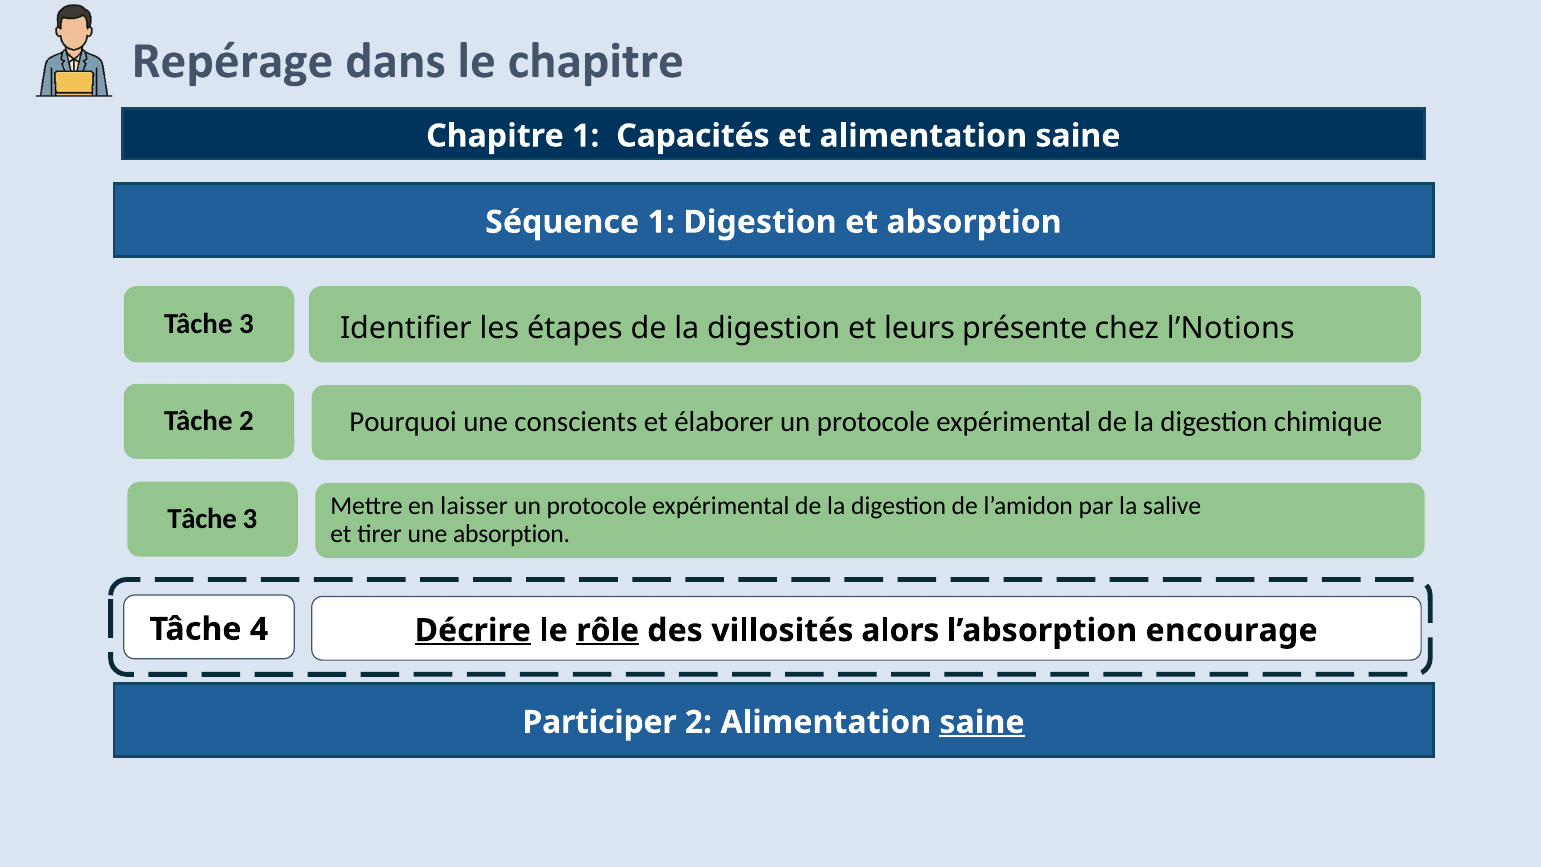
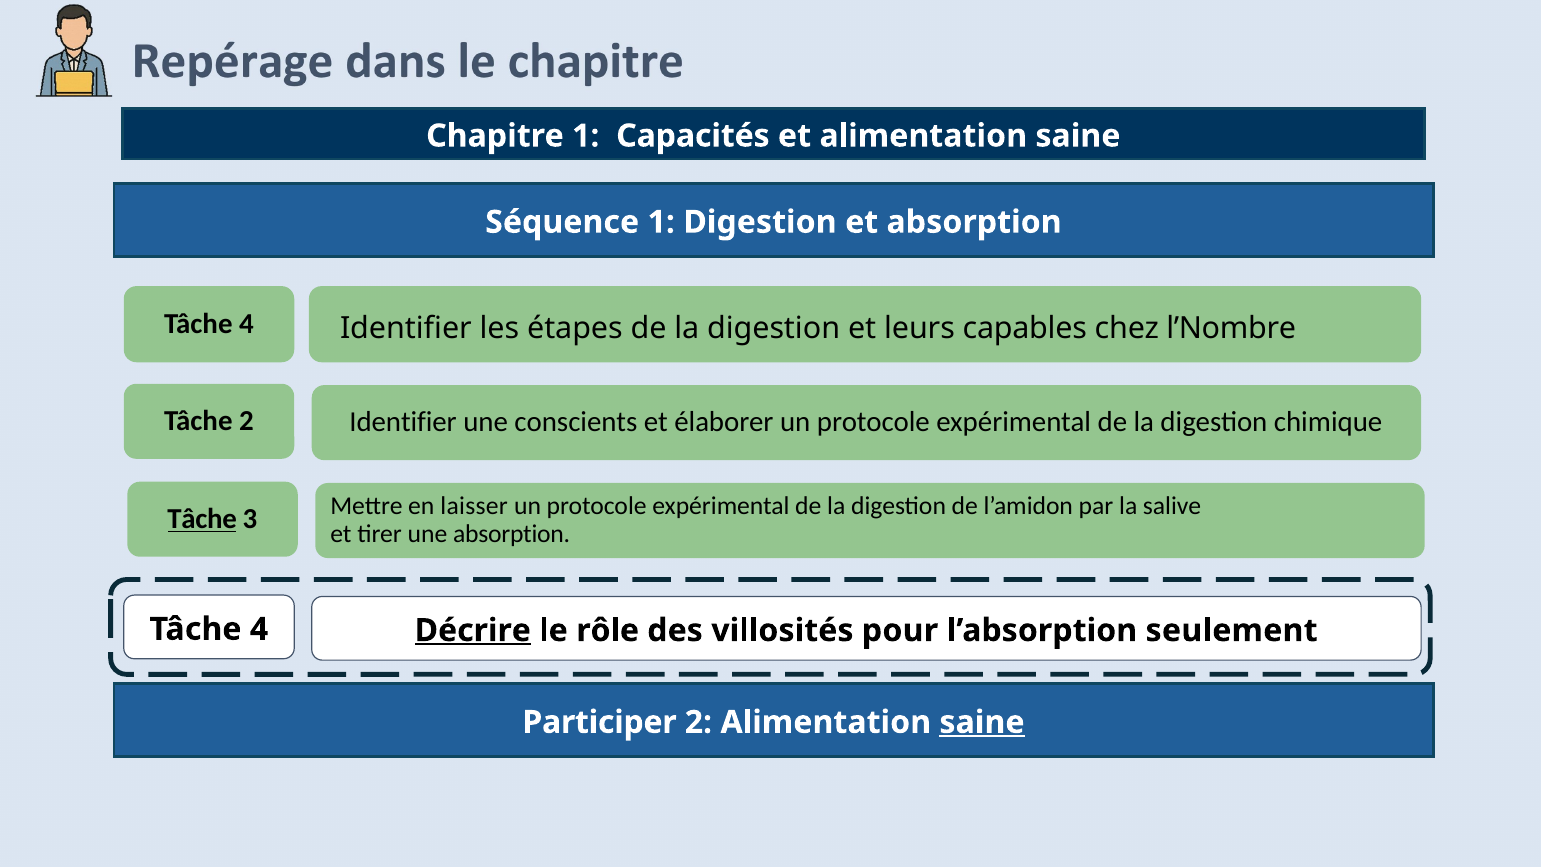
3: 3 -> 4 (246, 324)
présente: présente -> capables (1025, 328)
l’Notions: l’Notions -> l’Nombre (1231, 328)
2 Pourquoi: Pourquoi -> Identifier (403, 422)
Tâche underline: none -> present (202, 519)
rôle underline: present -> none (608, 630)
alors: alors -> pour (900, 630)
encourage: encourage -> seulement (1232, 630)
